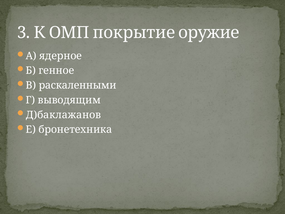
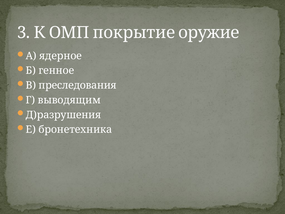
раскаленными: раскаленными -> преследования (78, 85)
Д)баклажанов: Д)баклажанов -> Д)разрушения (63, 115)
